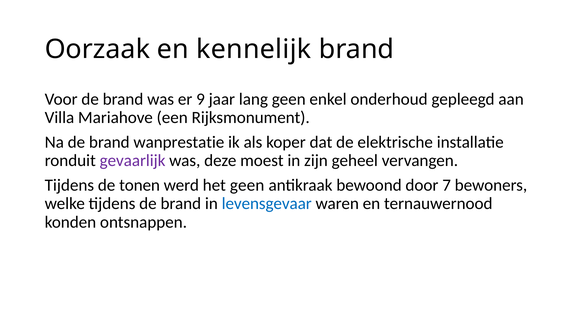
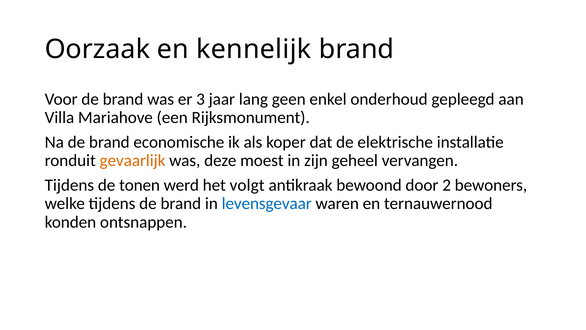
9: 9 -> 3 (201, 99)
wanprestatie: wanprestatie -> economische (179, 142)
gevaarlijk colour: purple -> orange (133, 160)
het geen: geen -> volgt (247, 185)
7: 7 -> 2 (447, 185)
